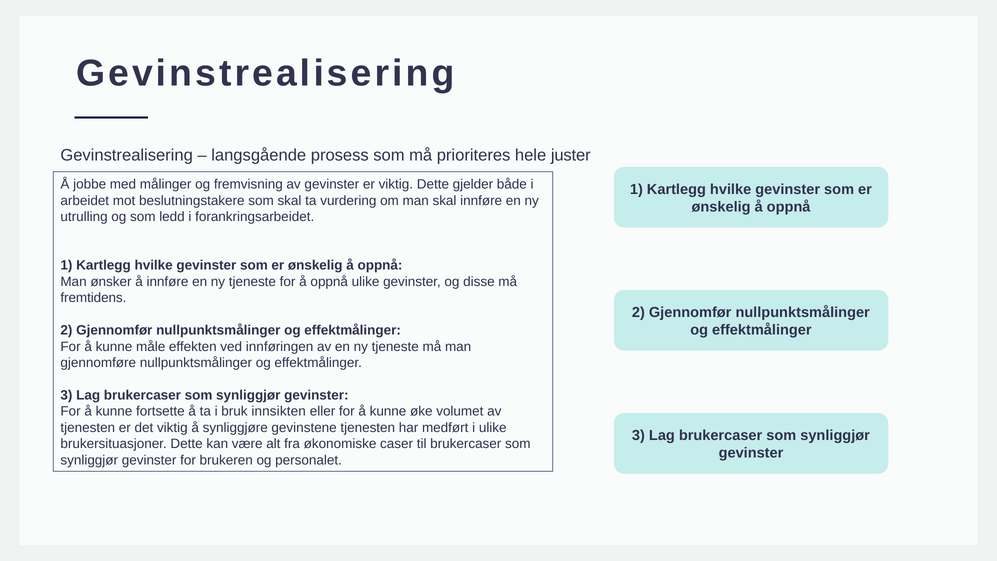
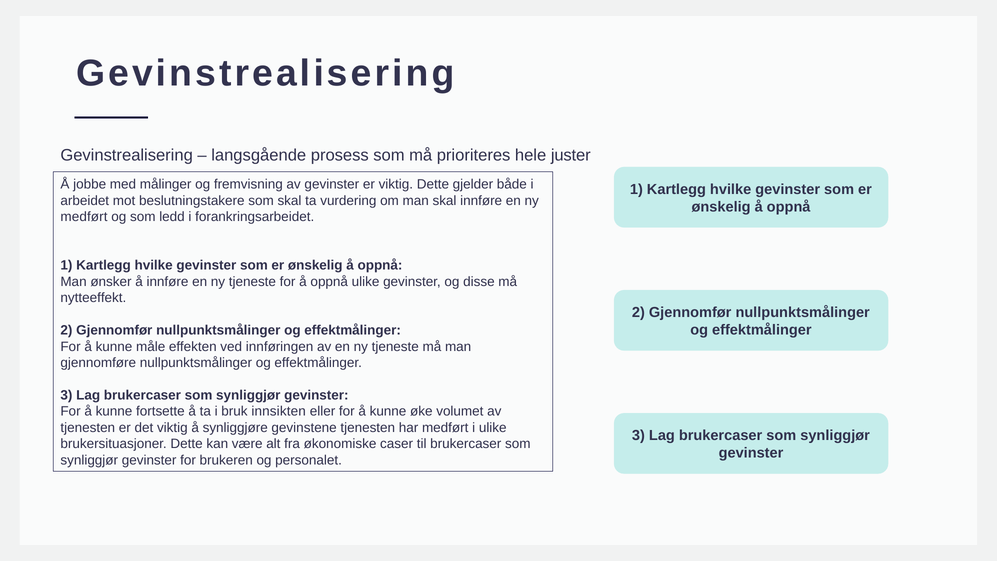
utrulling: utrulling -> medført (84, 217)
fremtidens: fremtidens -> nytteeffekt (93, 298)
